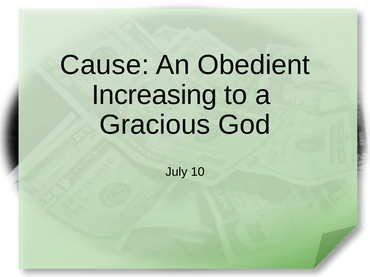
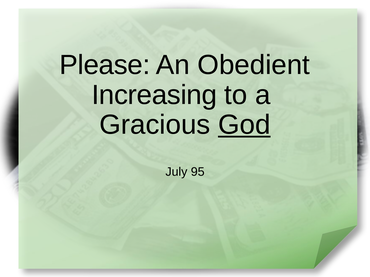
Cause: Cause -> Please (105, 65)
God underline: none -> present (244, 125)
10: 10 -> 95 (198, 172)
